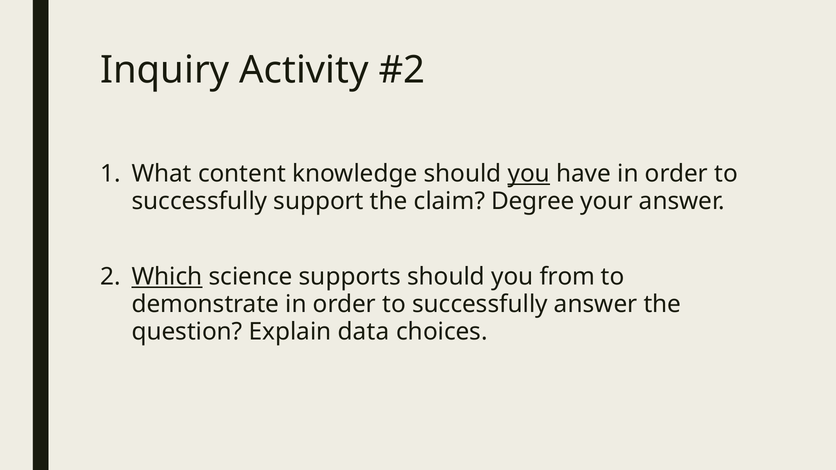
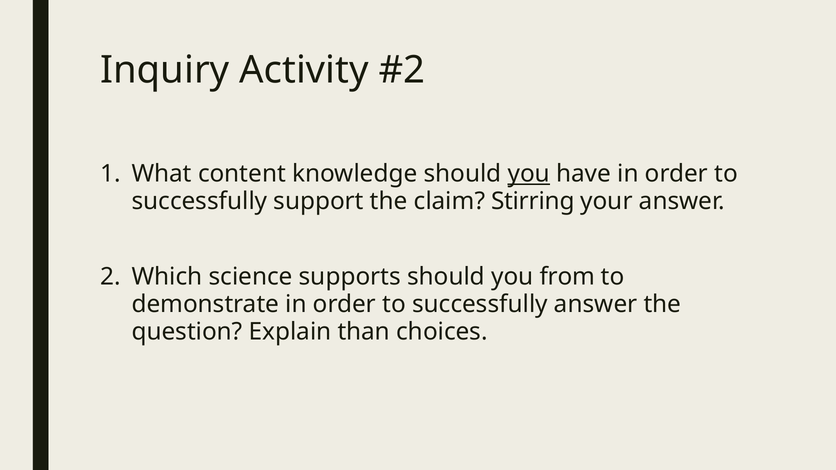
Degree: Degree -> Stirring (533, 201)
Which underline: present -> none (167, 277)
data: data -> than (364, 332)
